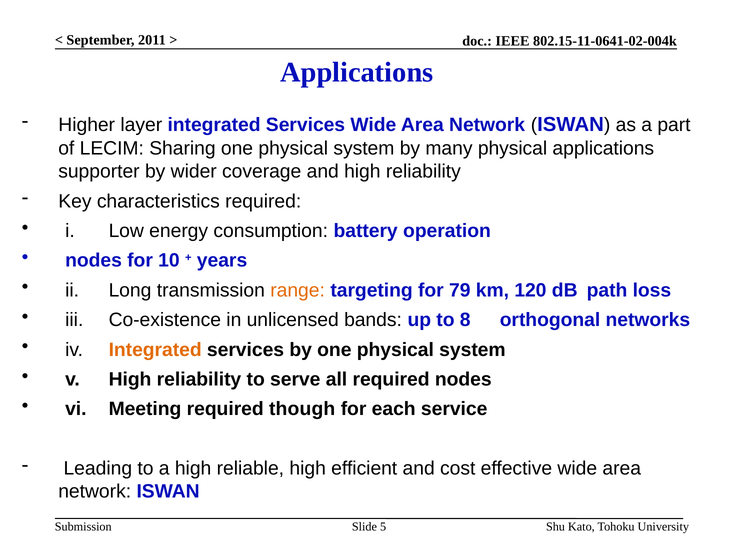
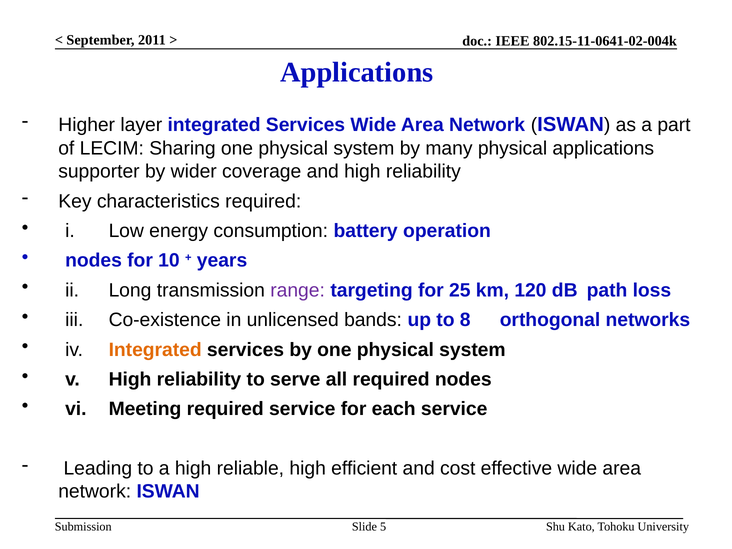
range colour: orange -> purple (298, 290)
79: 79 -> 25 (460, 290)
required though: though -> service (302, 409)
